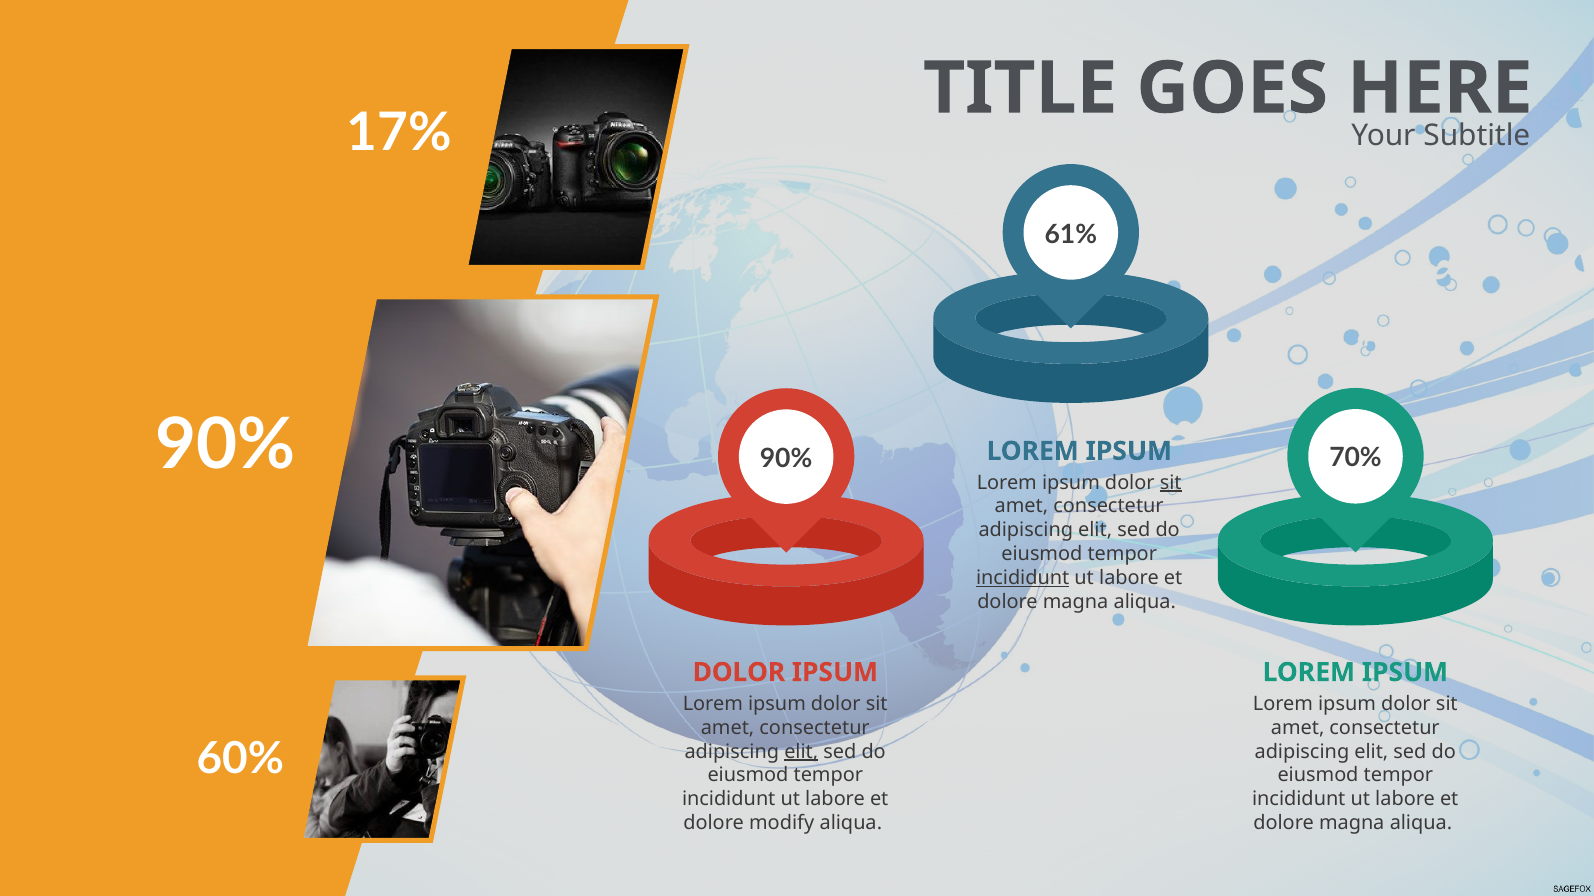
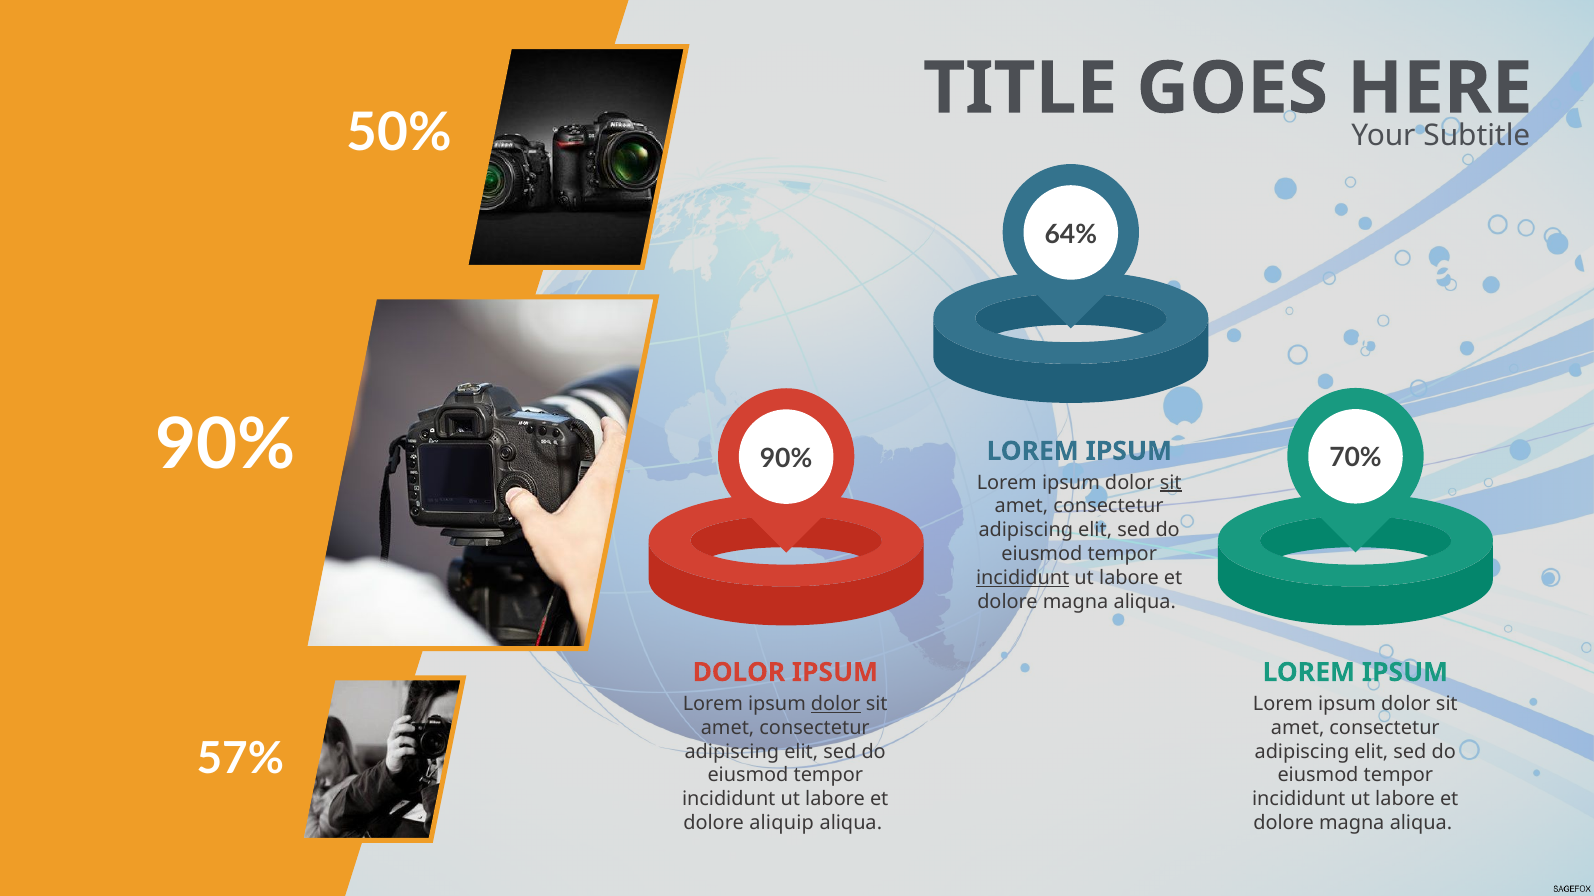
17%: 17% -> 50% (399, 133)
61%: 61% -> 64% (1071, 234)
dolor underline: none -> present (836, 704)
60%: 60% -> 57% (240, 759)
elit underline: present -> none (801, 752)
modify: modify -> aliquip (782, 824)
